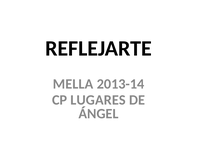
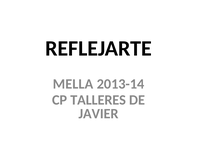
LUGARES: LUGARES -> TALLERES (98, 100)
ÁNGEL: ÁNGEL -> JAVIER (99, 113)
